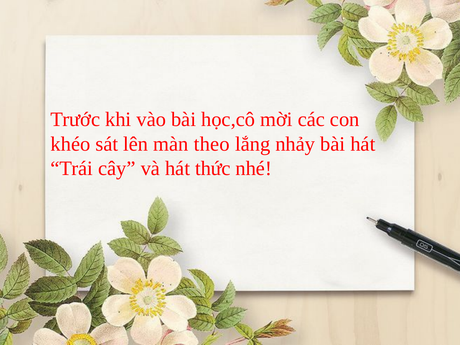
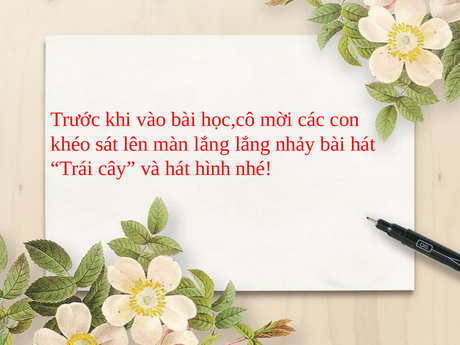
màn theo: theo -> lắng (212, 144)
thức: thức -> hình (213, 169)
